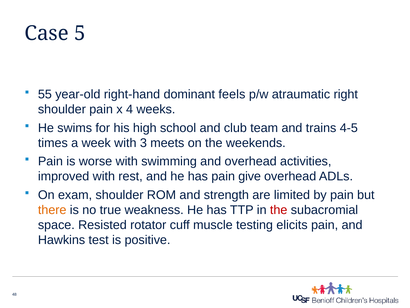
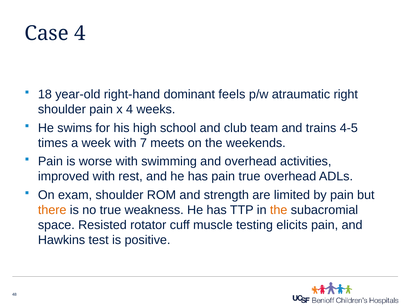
Case 5: 5 -> 4 (80, 33)
55: 55 -> 18 (45, 94)
3: 3 -> 7 (143, 143)
pain give: give -> true (249, 176)
the colour: red -> orange (279, 210)
